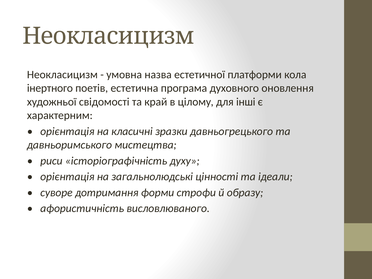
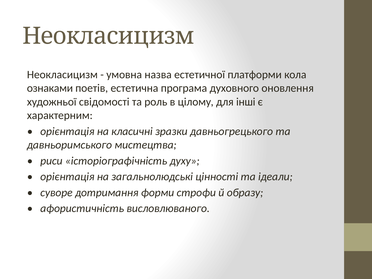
інертного: інертного -> ознаками (50, 88)
край: край -> роль (156, 102)
